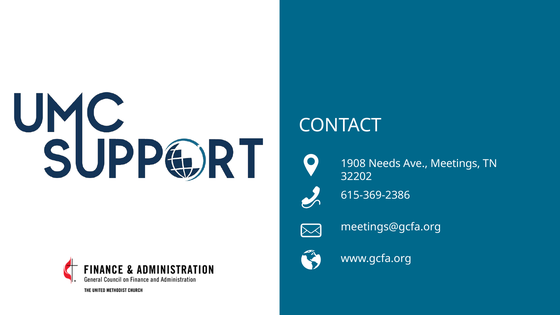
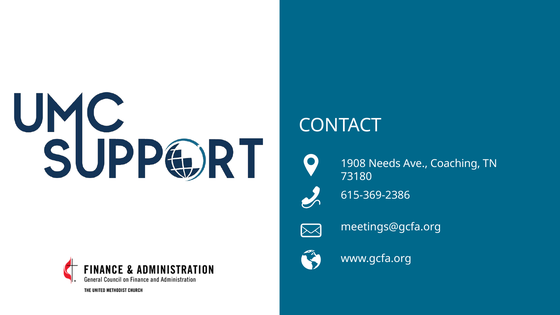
Meetings: Meetings -> Coaching (455, 164)
32202: 32202 -> 73180 (356, 177)
